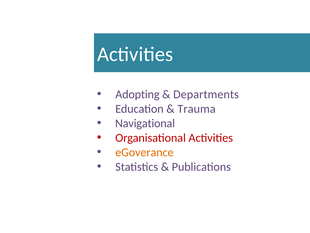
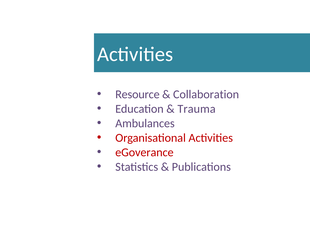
Adopting: Adopting -> Resource (137, 94)
Departments: Departments -> Collaboration (206, 94)
Navigational: Navigational -> Ambulances (145, 123)
eGoverance colour: orange -> red (144, 152)
